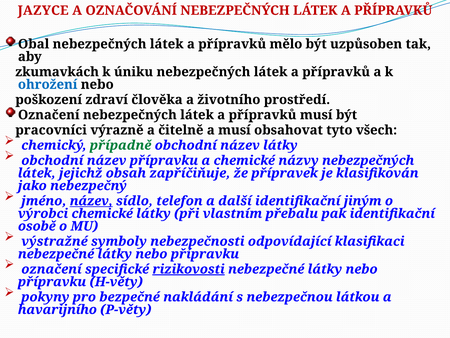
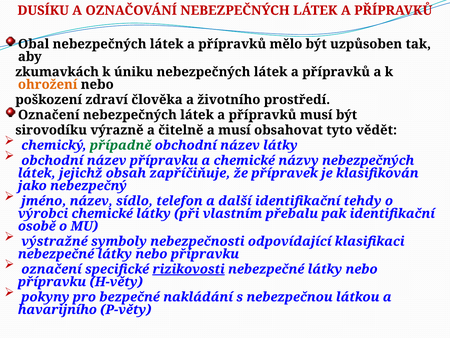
JAZYCE: JAZYCE -> DUSÍKU (43, 10)
ohrožení colour: blue -> orange (48, 84)
pracovníci: pracovníci -> sirovodíku (51, 130)
všech: všech -> vědět (376, 130)
název underline: present -> none (91, 201)
jiným: jiným -> tehdy (363, 201)
